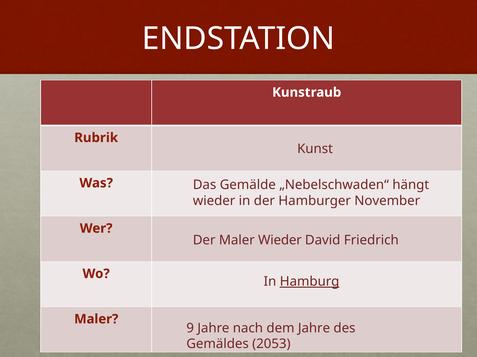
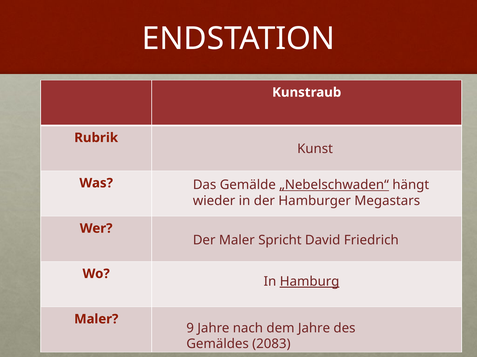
„Nebelschwaden“ underline: none -> present (334, 185)
November: November -> Megastars (387, 201)
Maler Wieder: Wieder -> Spricht (280, 241)
2053: 2053 -> 2083 (271, 345)
